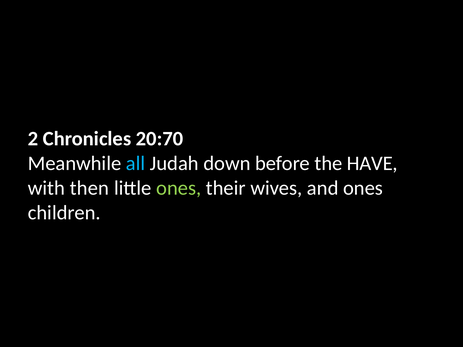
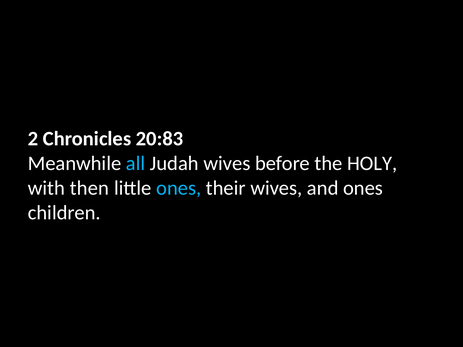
20:70: 20:70 -> 20:83 (160, 139)
Judah down: down -> wives (227, 163)
HAVE: HAVE -> HOLY (372, 163)
ones colour: light green -> light blue (179, 188)
